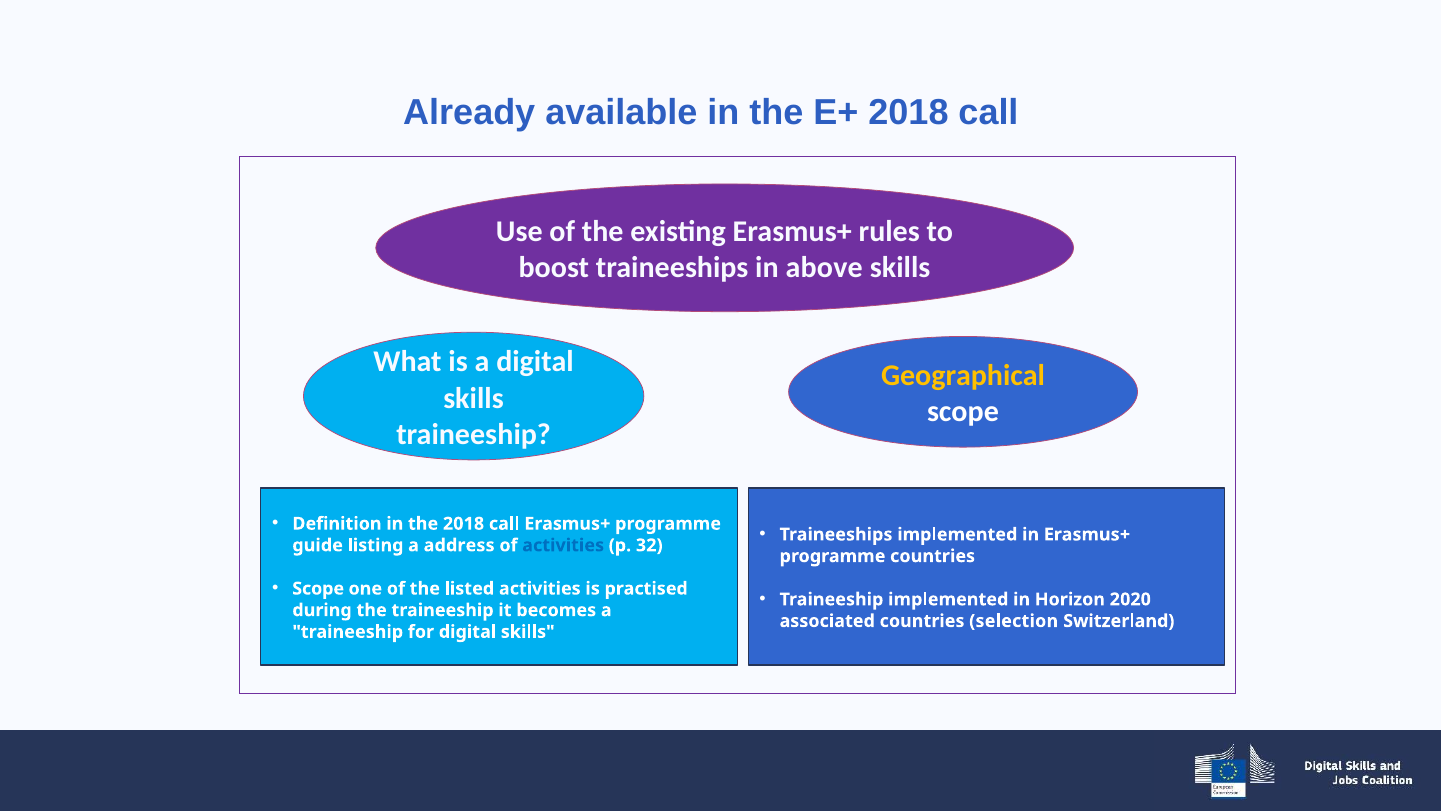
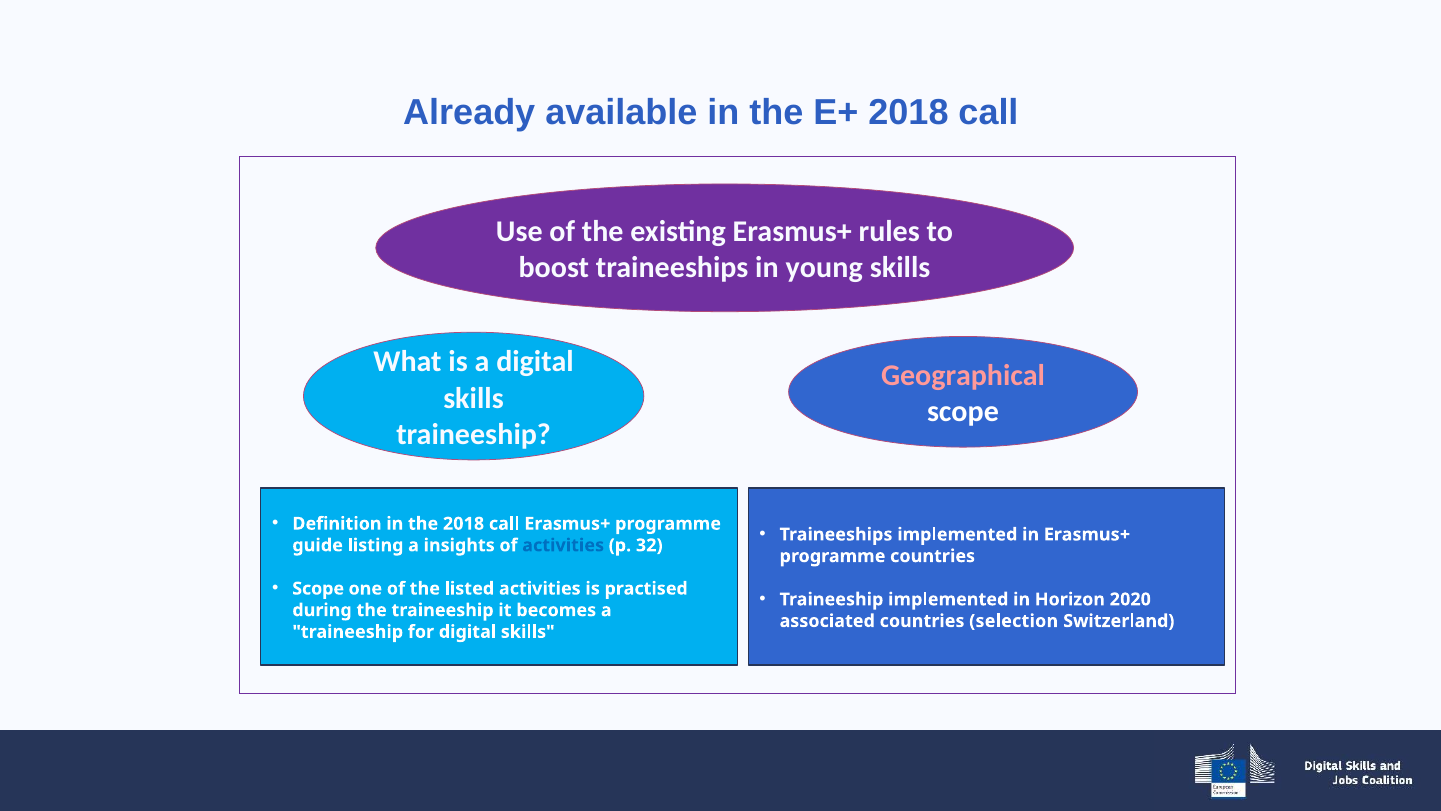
above: above -> young (824, 268)
Geographical colour: yellow -> pink (963, 376)
address: address -> insights (459, 545)
